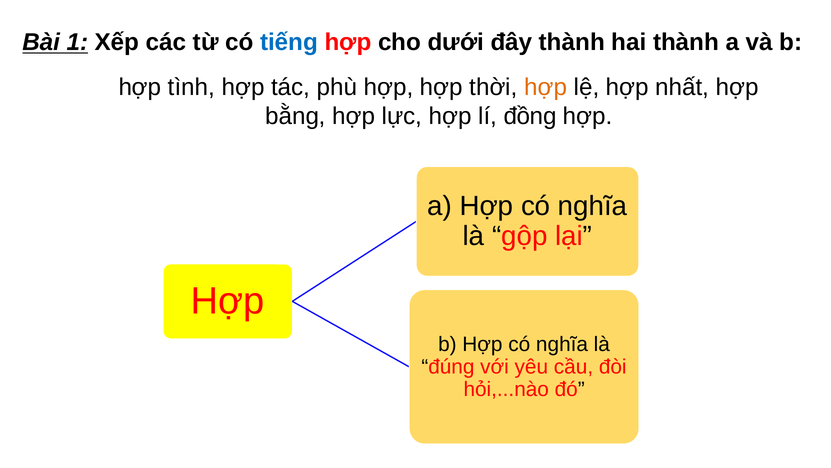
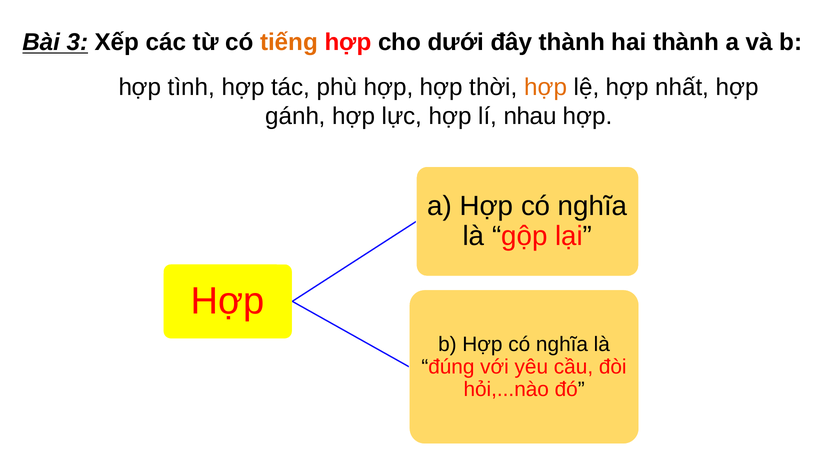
1: 1 -> 3 (77, 42)
tiếng colour: blue -> orange (289, 42)
bằng: bằng -> gánh (295, 116)
đồng: đồng -> nhau (530, 116)
